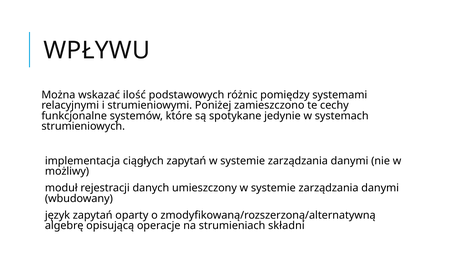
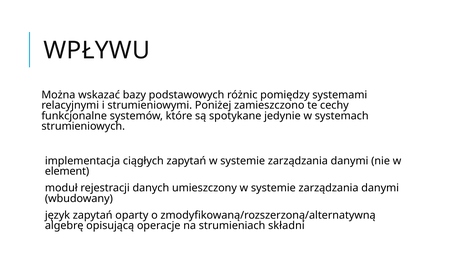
ilość: ilość -> bazy (134, 95)
możliwy: możliwy -> element (67, 172)
